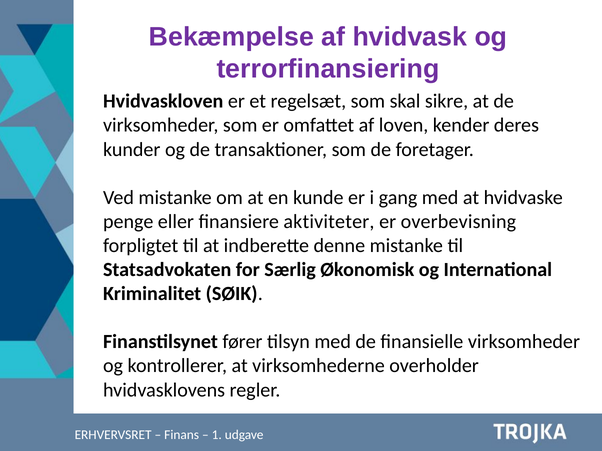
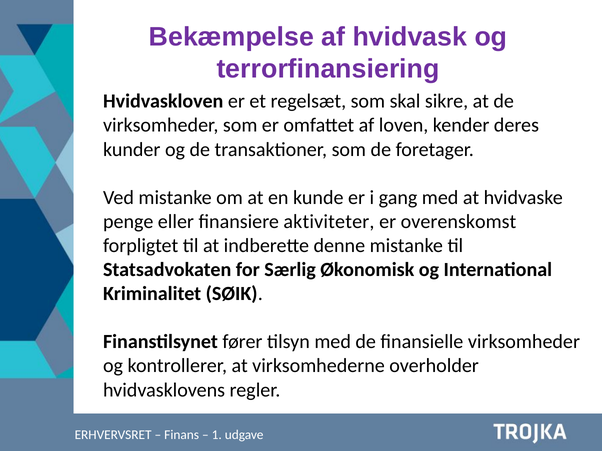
overbevisning: overbevisning -> overenskomst (458, 222)
